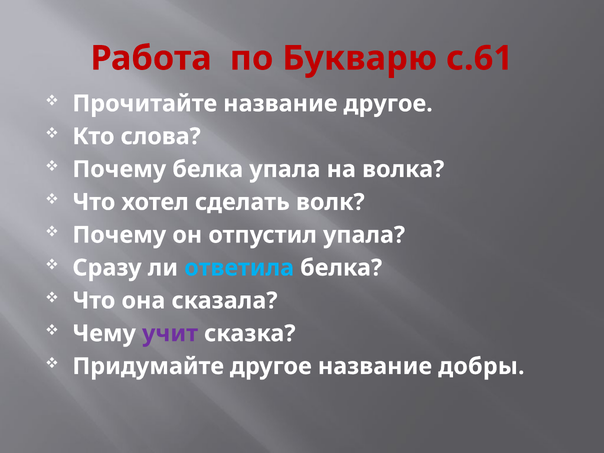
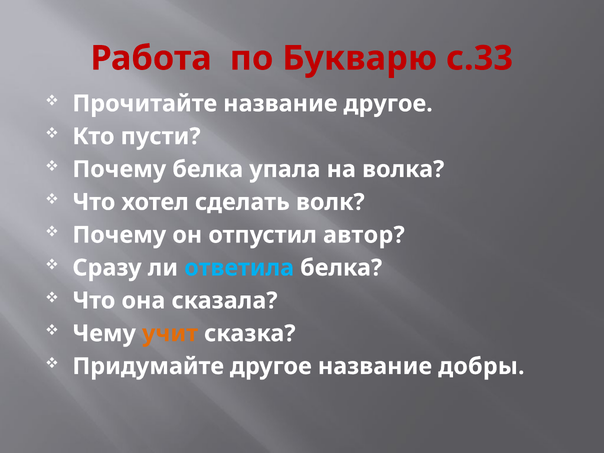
с.61: с.61 -> с.33 (480, 58)
слова: слова -> пусти (161, 136)
отпустил упала: упала -> автор (364, 235)
учит colour: purple -> orange (170, 333)
